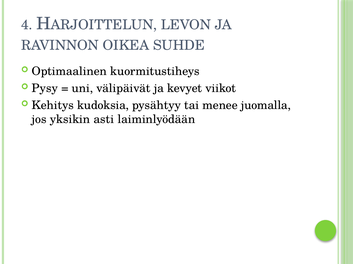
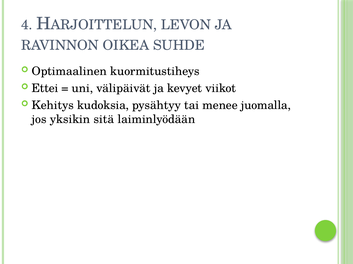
Pysy: Pysy -> Ettei (45, 88)
asti: asti -> sitä (104, 120)
